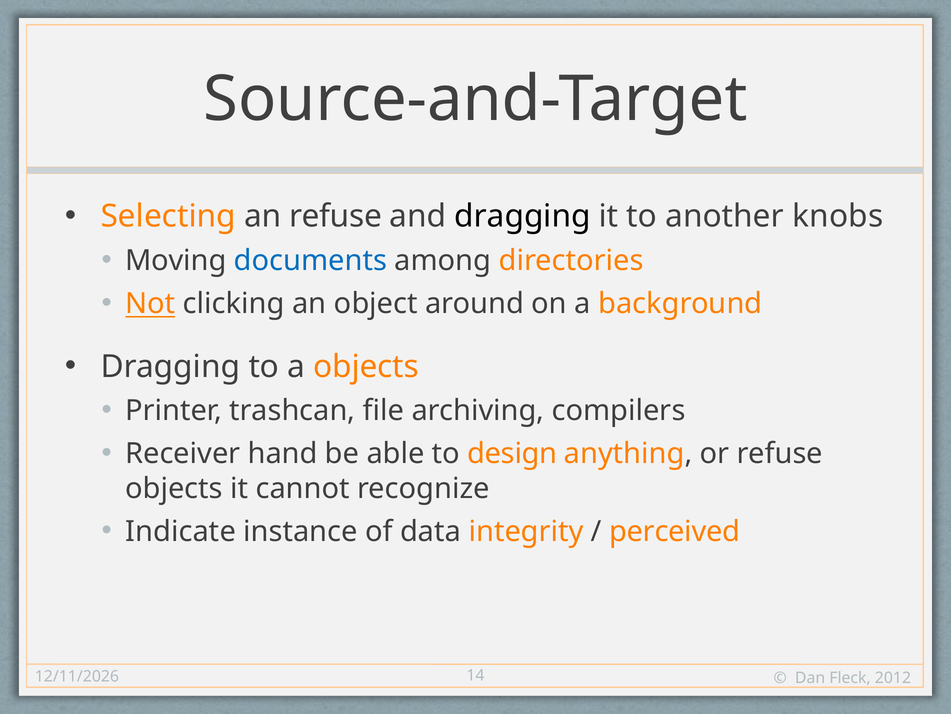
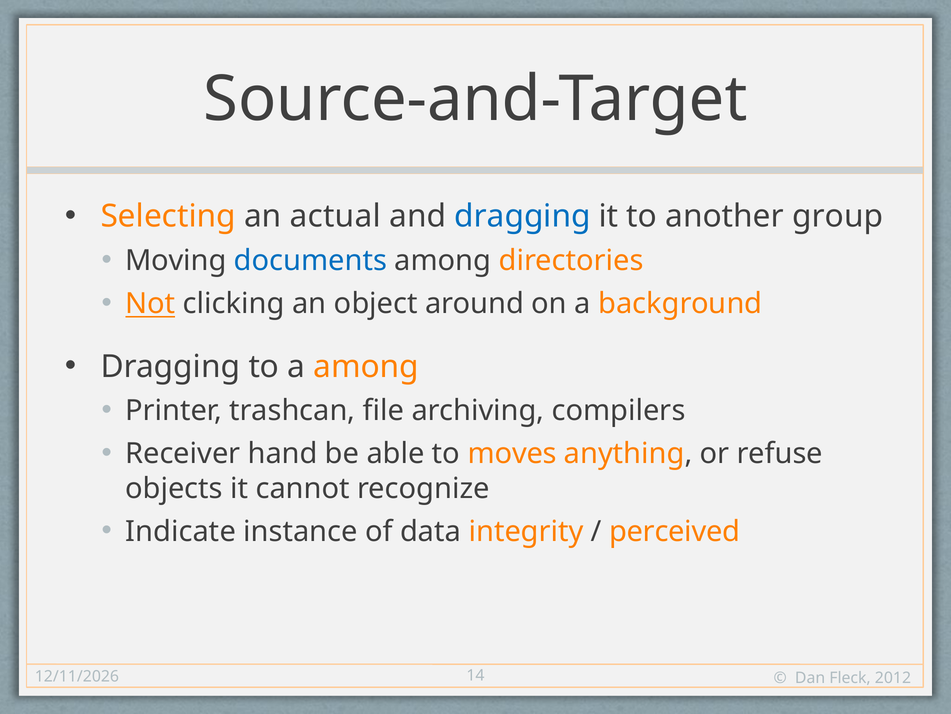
an refuse: refuse -> actual (335, 216)
dragging colour: black -> blue (522, 216)
knobs: knobs -> group (838, 216)
a objects: objects -> among (366, 366)
design: design -> moves (512, 453)
